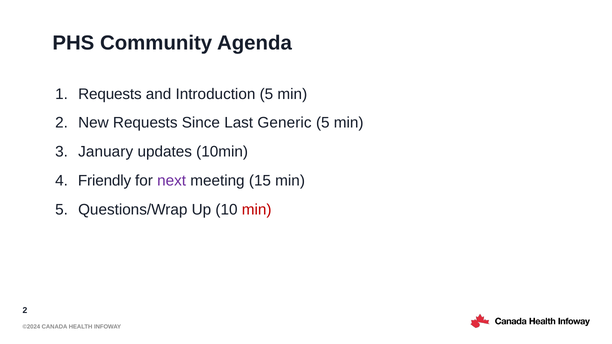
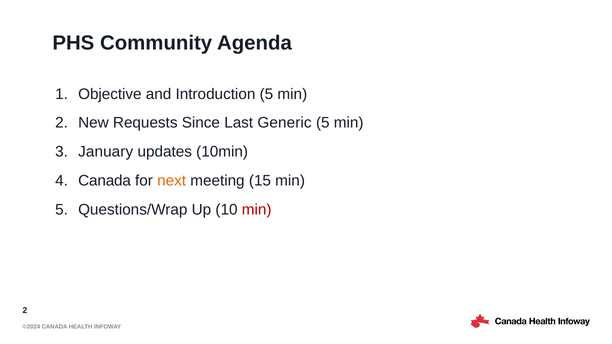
Requests: Requests -> Objective (110, 94)
Friendly: Friendly -> Canada (105, 181)
next colour: purple -> orange (172, 181)
